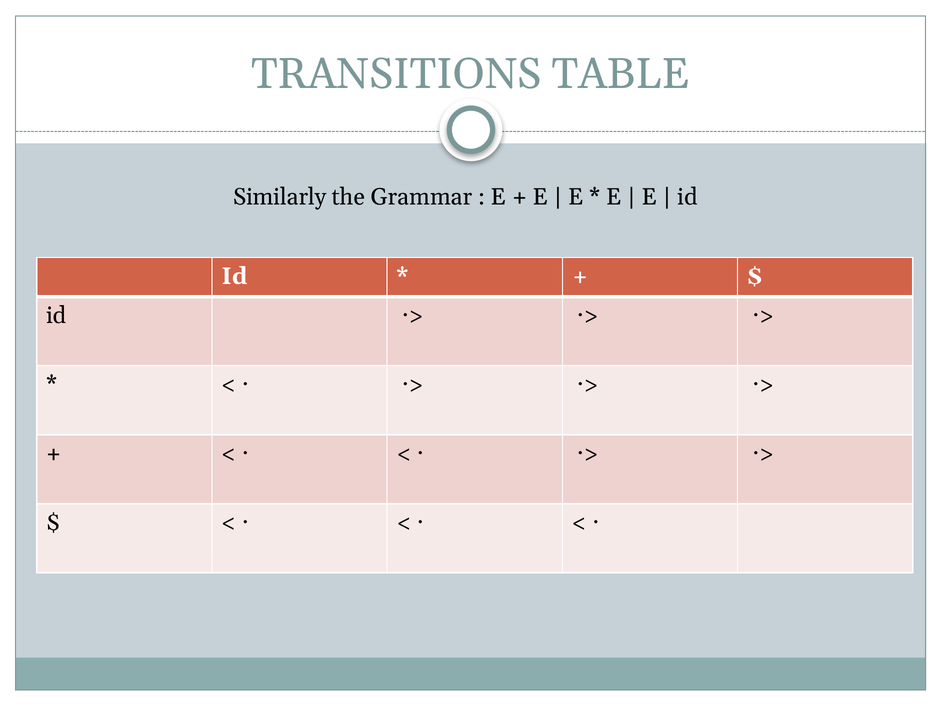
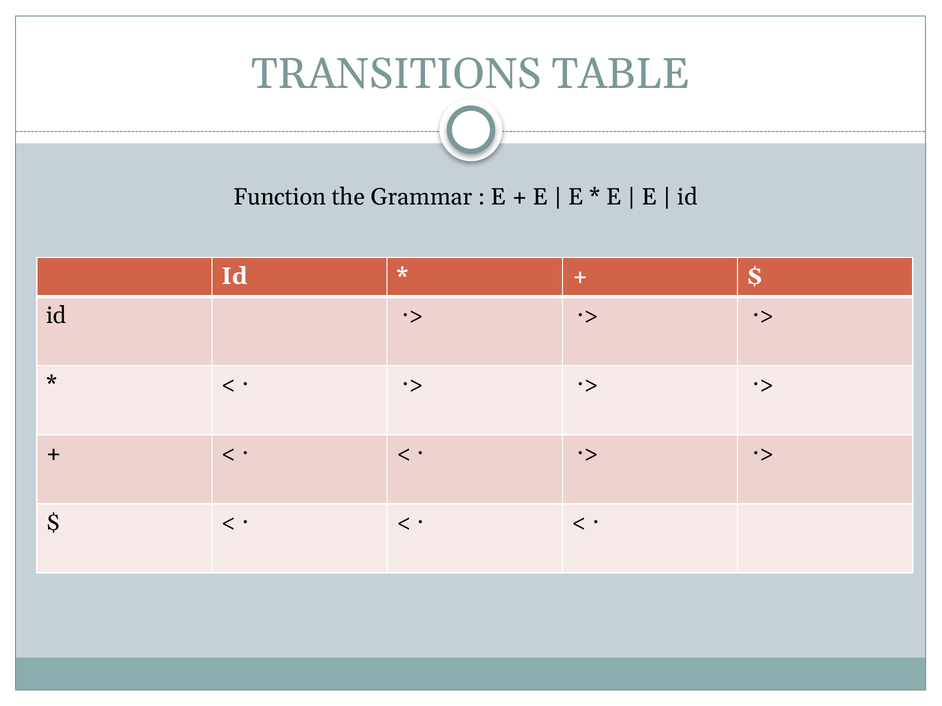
Similarly: Similarly -> Function (280, 197)
